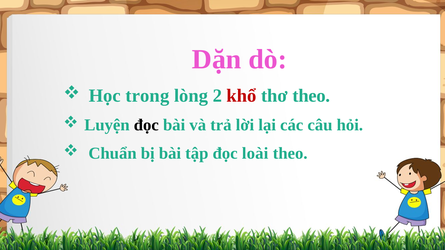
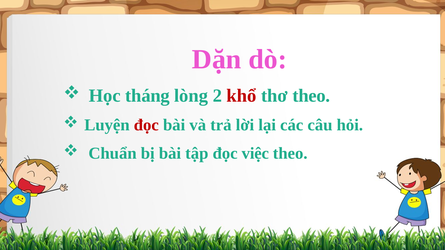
trong: trong -> tháng (148, 96)
đọc colour: black -> red (146, 125)
loài: loài -> việc (255, 153)
